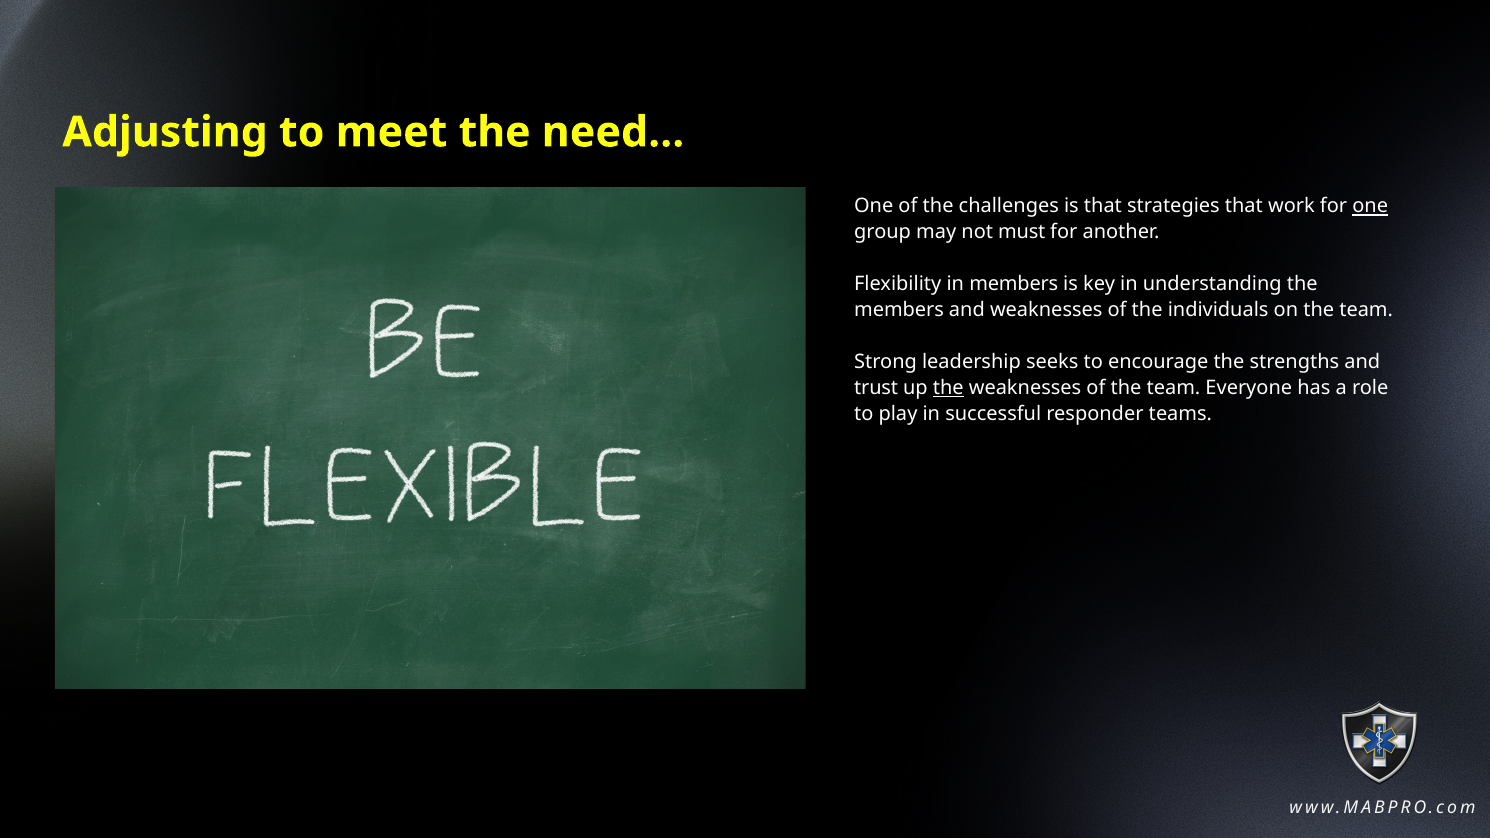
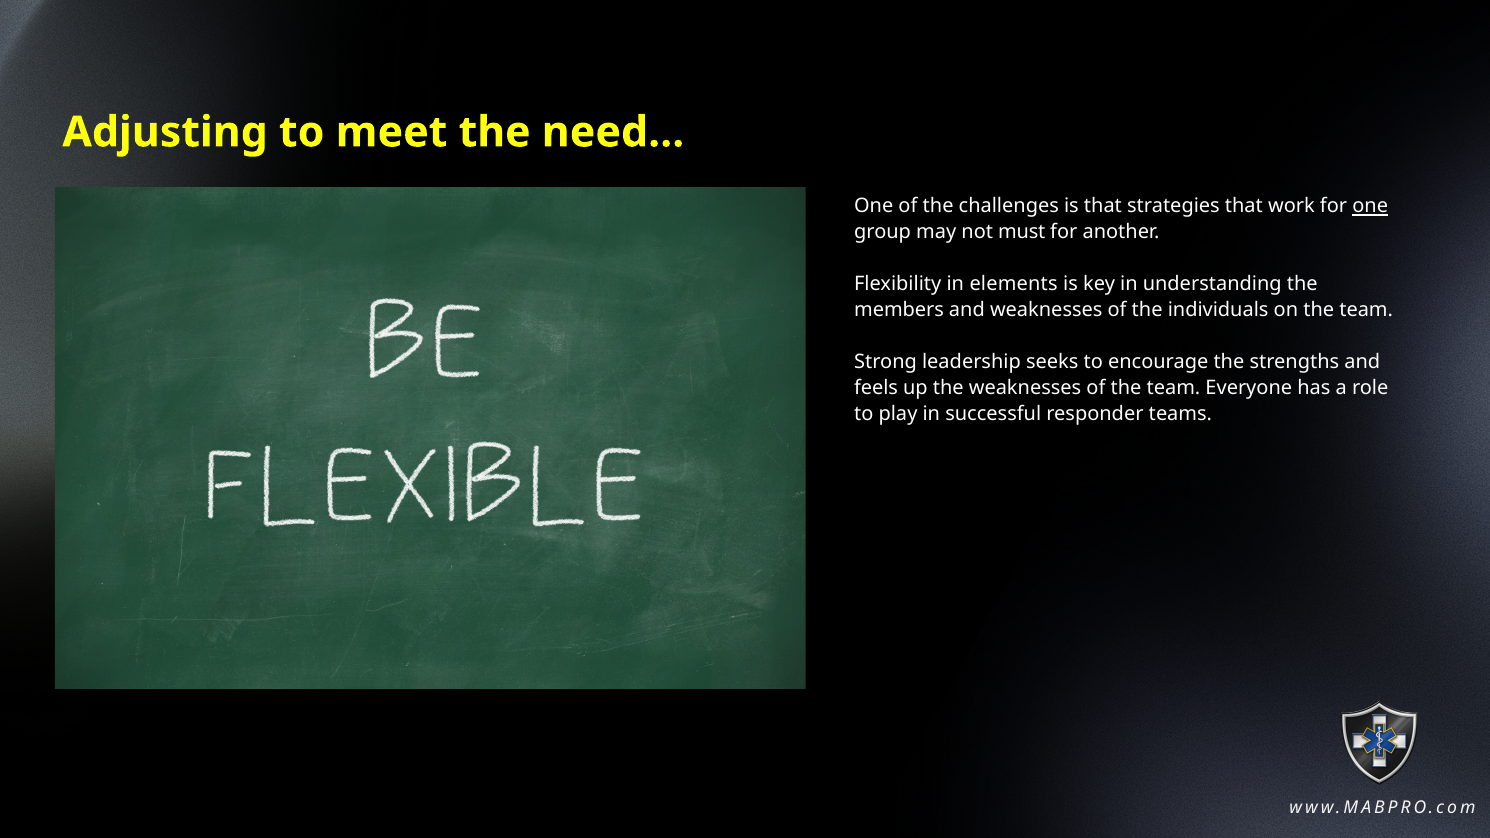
in members: members -> elements (1014, 284)
trust: trust -> feels (876, 388)
the underline: present -> none (948, 388)
